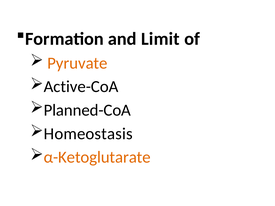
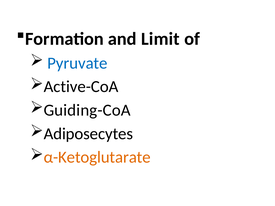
Pyruvate colour: orange -> blue (77, 63)
Planned-CoA: Planned-CoA -> Guiding-CoA (87, 110)
Homeostasis: Homeostasis -> Adiposecytes (88, 134)
